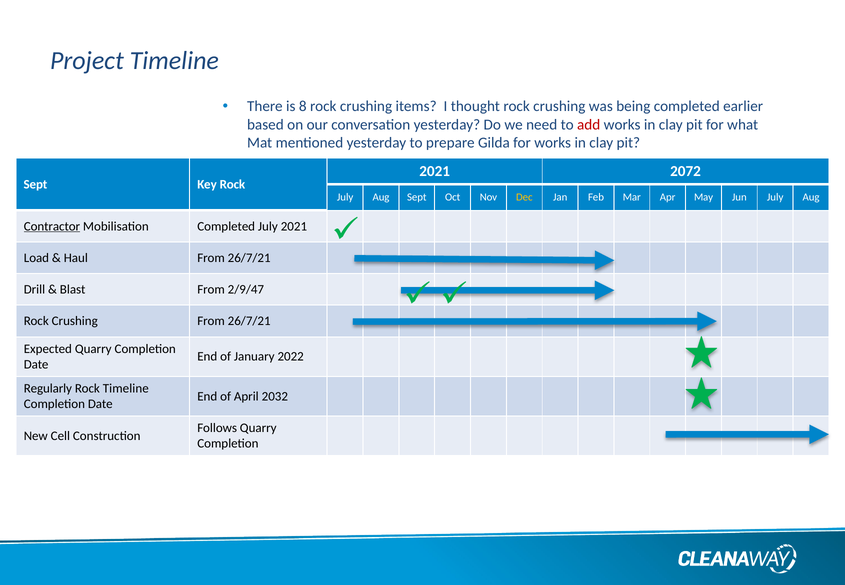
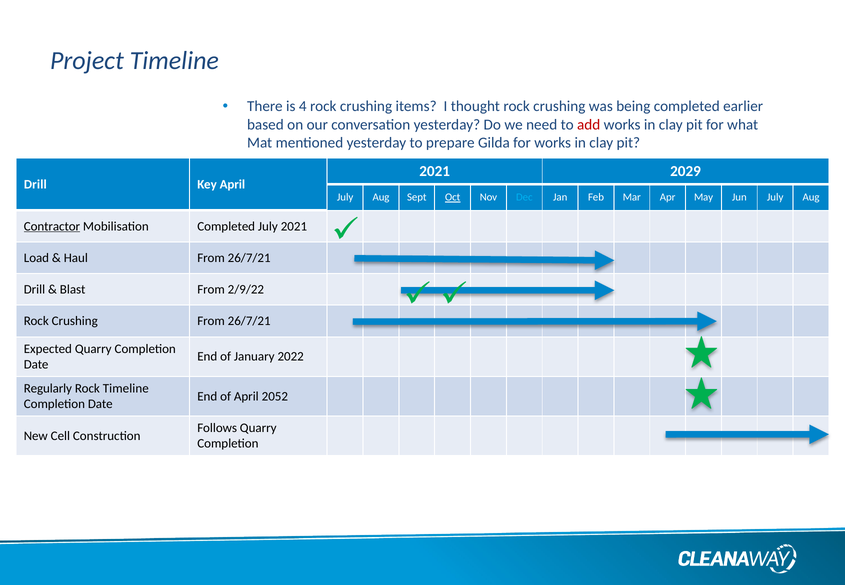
8: 8 -> 4 (303, 106)
2072: 2072 -> 2029 (686, 171)
Sept: Sept -> Drill (35, 184)
Key Rock: Rock -> April (232, 184)
Oct underline: none -> present (453, 197)
Dec colour: yellow -> light blue (524, 197)
2/9/47: 2/9/47 -> 2/9/22 (246, 289)
2032: 2032 -> 2052 (275, 396)
